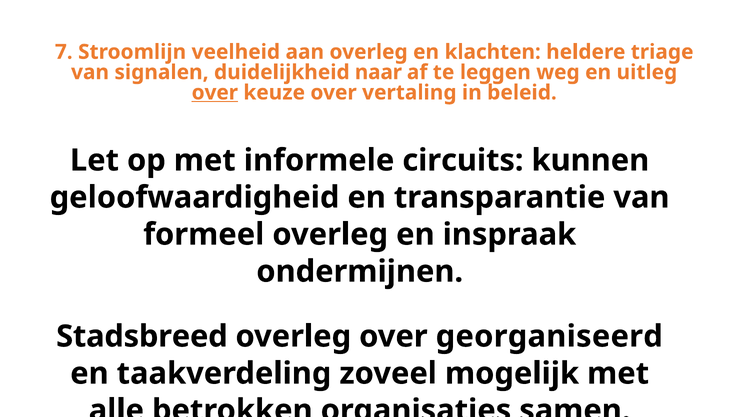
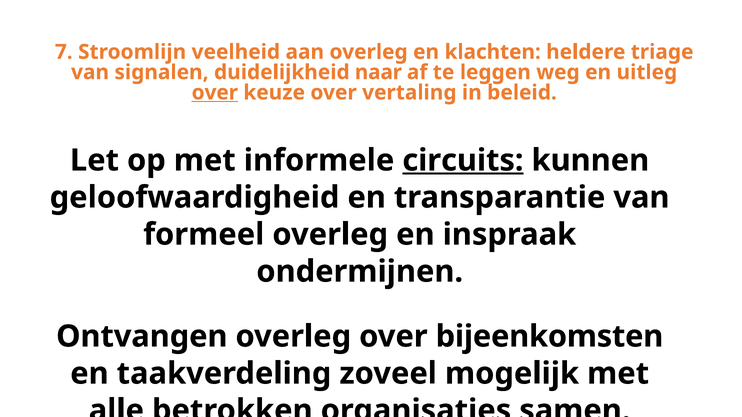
circuits underline: none -> present (463, 160)
Stadsbreed: Stadsbreed -> Ontvangen (142, 337)
georganiseerd: georganiseerd -> bijeenkomsten (549, 337)
